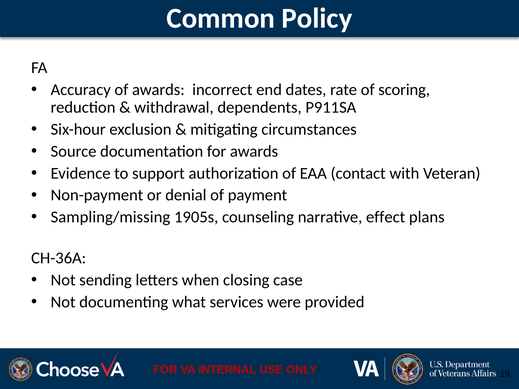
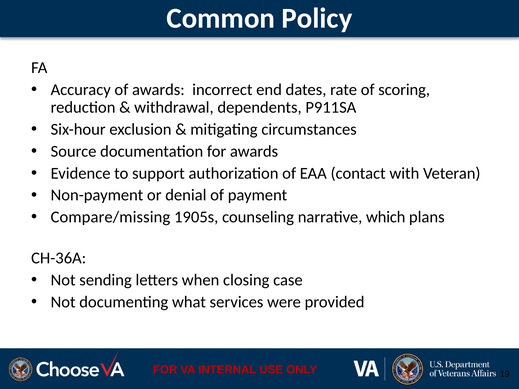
Sampling/missing: Sampling/missing -> Compare/missing (110, 217)
effect: effect -> which (386, 217)
